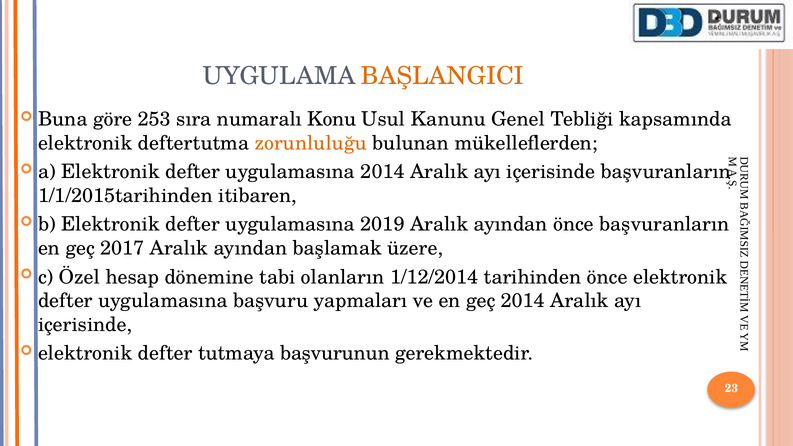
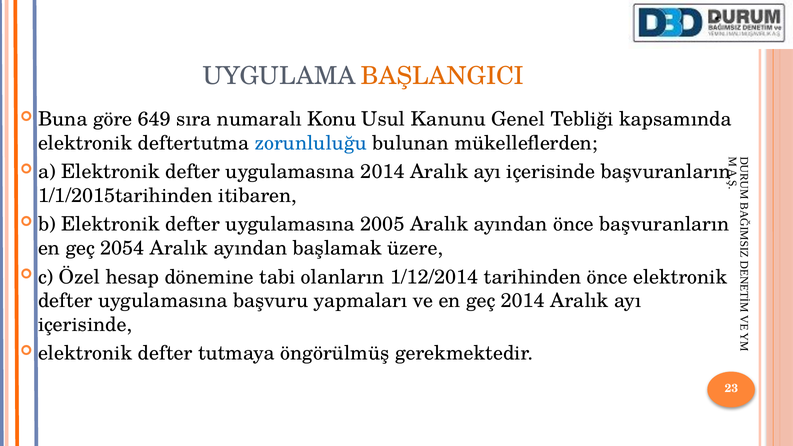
253: 253 -> 649 (154, 119)
zorunluluğu colour: orange -> blue (311, 143)
2019: 2019 -> 2005 (382, 224)
2017: 2017 -> 2054 (122, 248)
başvurunun: başvurunun -> öngörülmüş (335, 353)
